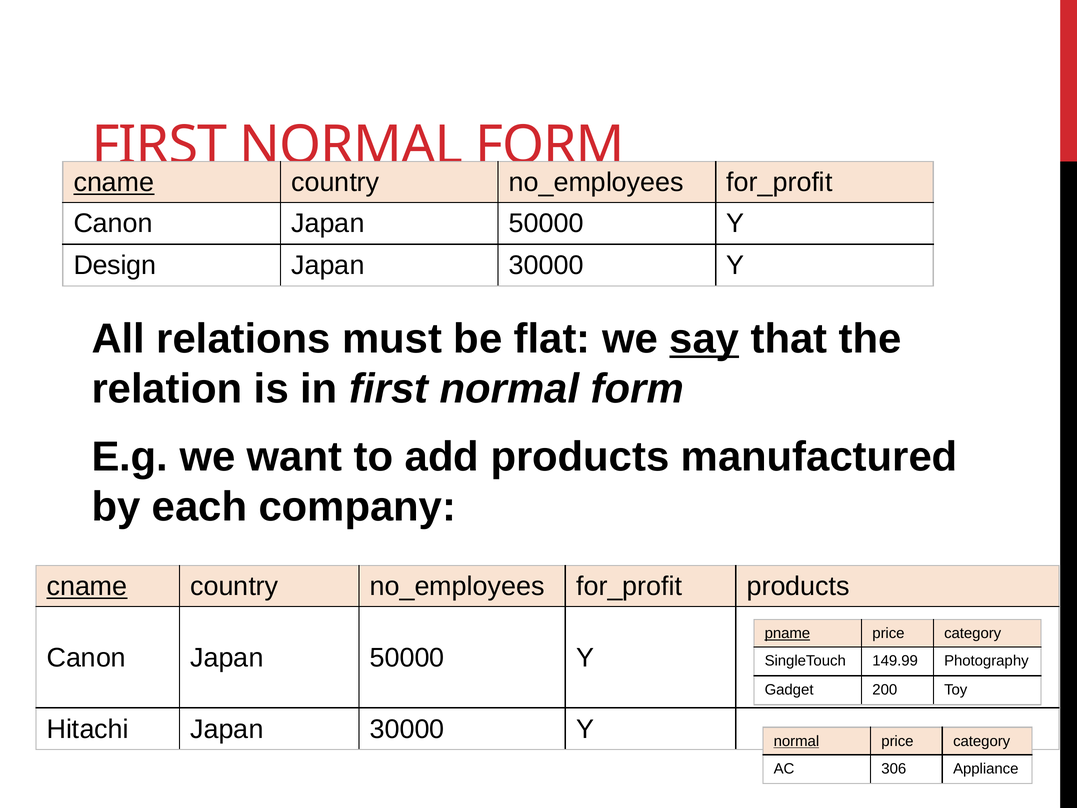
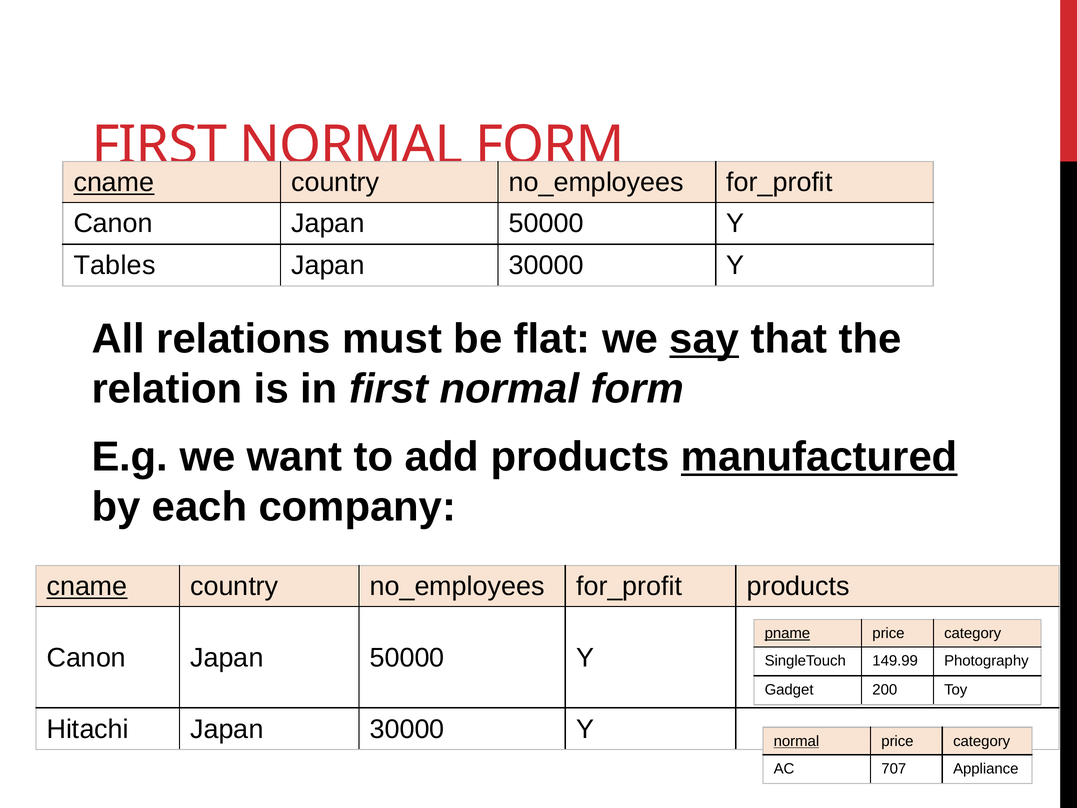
Design: Design -> Tables (115, 265)
manufactured underline: none -> present (819, 457)
306: 306 -> 707 (894, 768)
